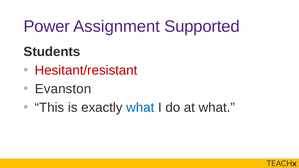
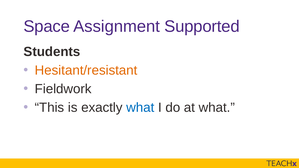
Power: Power -> Space (47, 26)
Hesitant/resistant colour: red -> orange (86, 70)
Evanston: Evanston -> Fieldwork (63, 89)
